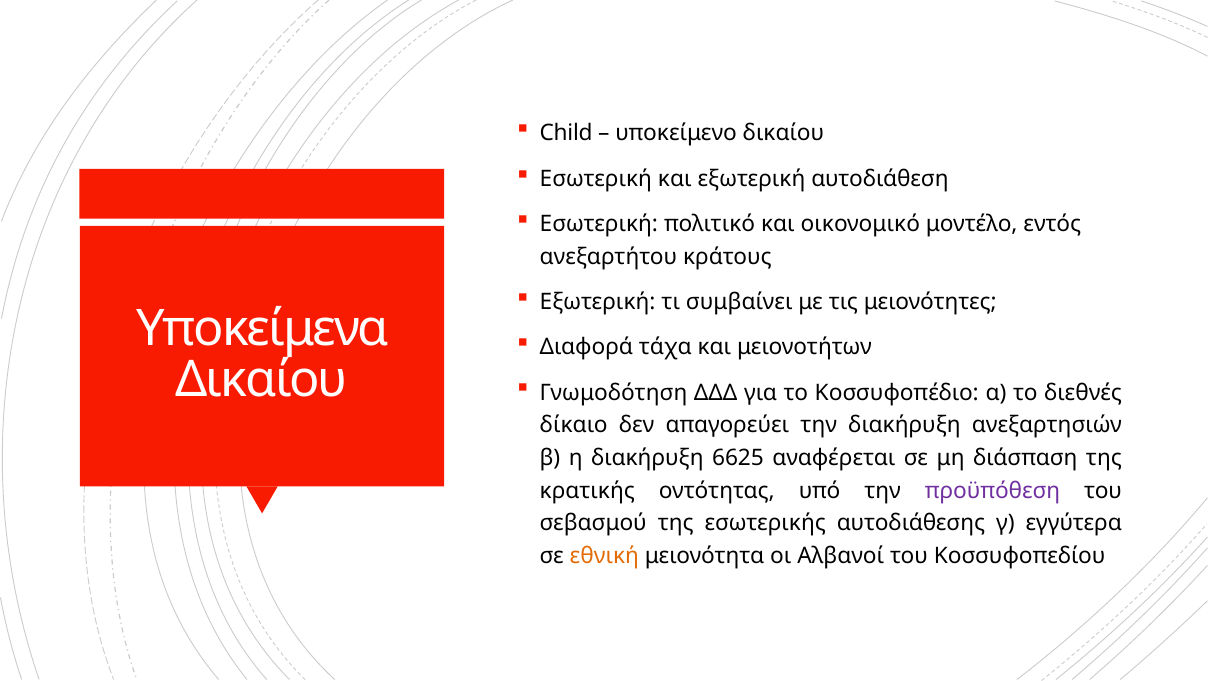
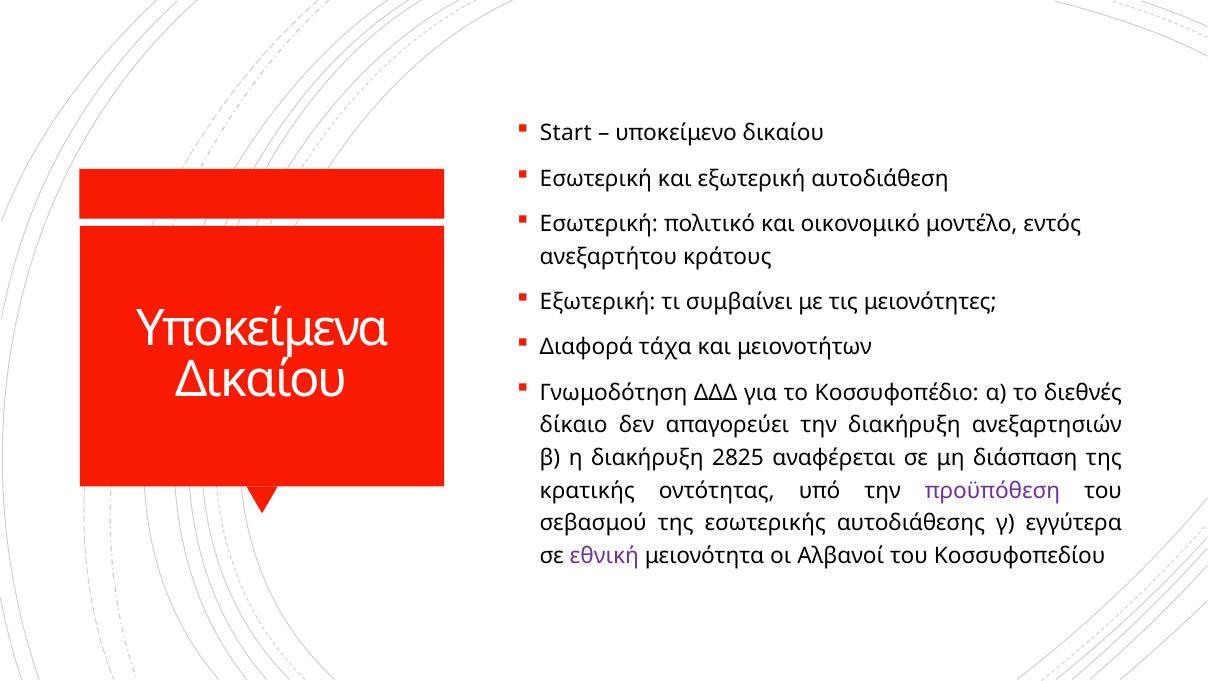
Child: Child -> Start (566, 133)
6625: 6625 -> 2825 (738, 458)
εθνική colour: orange -> purple (604, 556)
